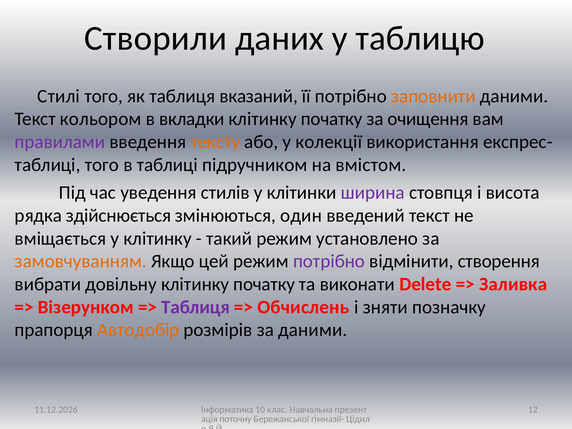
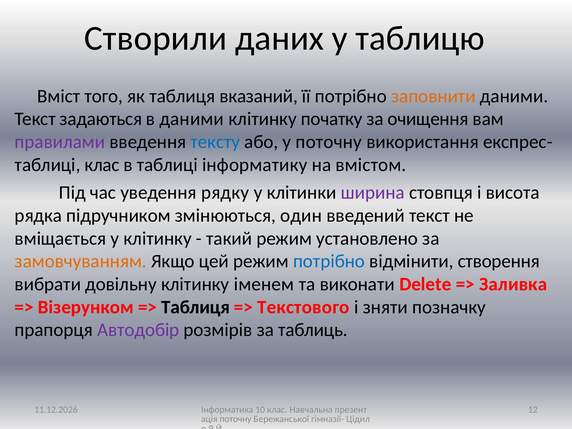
Стилі: Стилі -> Вміст (59, 96)
кольором: кольором -> задаються (101, 119)
в вкладки: вкладки -> даними (192, 119)
тексту colour: orange -> blue (215, 142)
у колекції: колекції -> поточну (329, 142)
таблиці того: того -> клас (102, 165)
підручником: підручником -> інформатику (255, 165)
стилів: стилів -> рядку (225, 193)
здійснюється: здійснюється -> підручником (118, 216)
потрібно colour: purple -> blue (329, 261)
довільну клітинку початку: початку -> іменем (264, 284)
Таблиця colour: purple -> black (196, 307)
Обчислень: Обчислень -> Текстового (303, 307)
Автодобір colour: orange -> purple (138, 330)
за даними: даними -> таблиць (313, 330)
